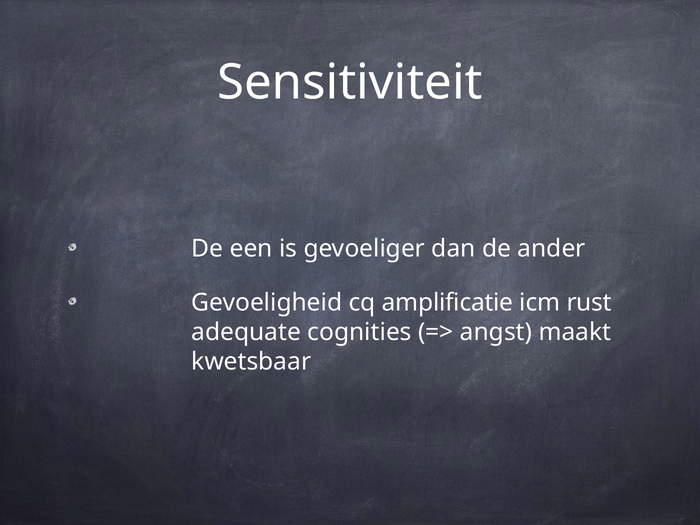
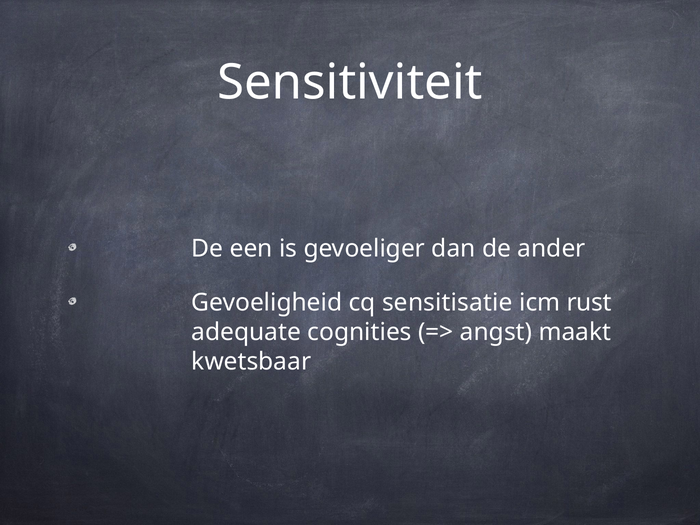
amplificatie: amplificatie -> sensitisatie (447, 303)
